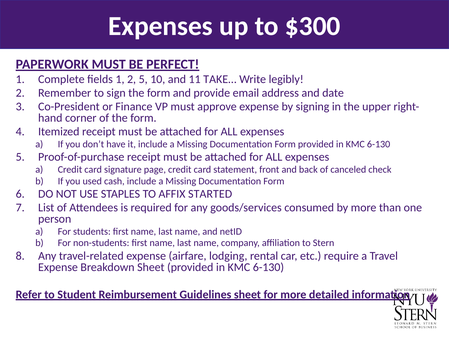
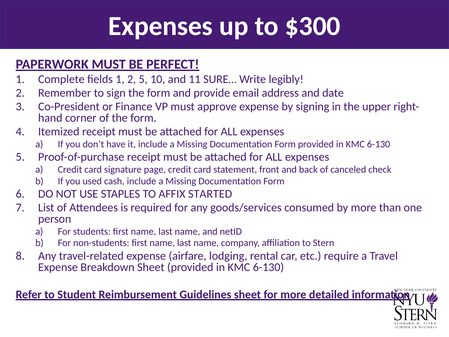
TAKE…: TAKE… -> SURE… (220, 79)
